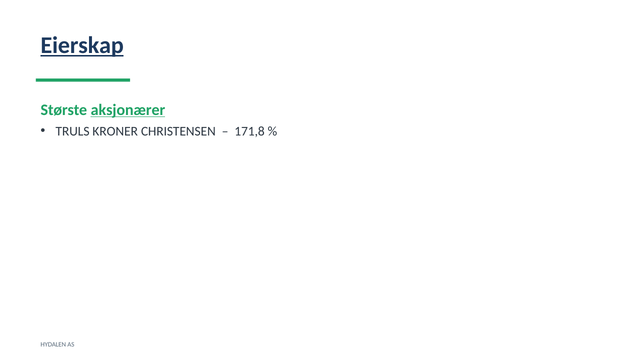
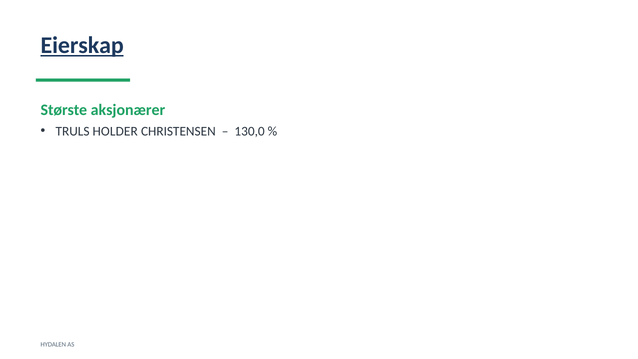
aksjonærer underline: present -> none (128, 110)
KRONER: KRONER -> HOLDER (115, 131)
171,8: 171,8 -> 130,0 (250, 131)
